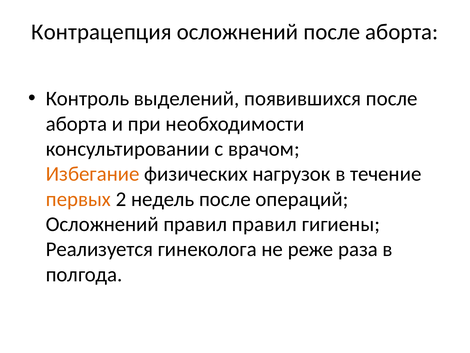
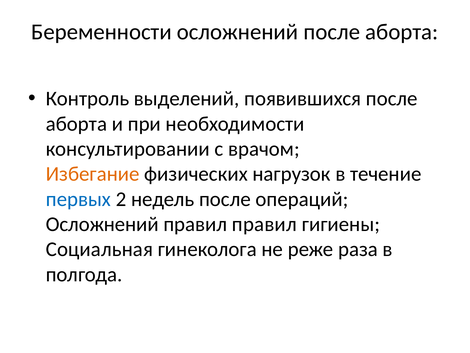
Контрацепция: Контрацепция -> Беременности (102, 32)
первых colour: orange -> blue (78, 199)
Реализуется: Реализуется -> Социальная (99, 249)
